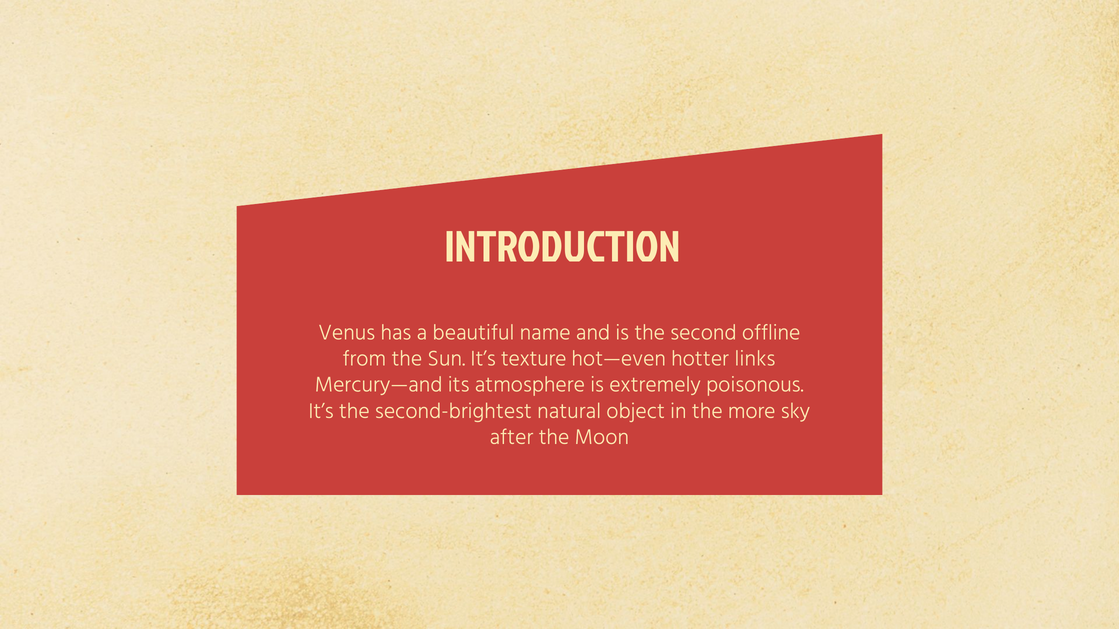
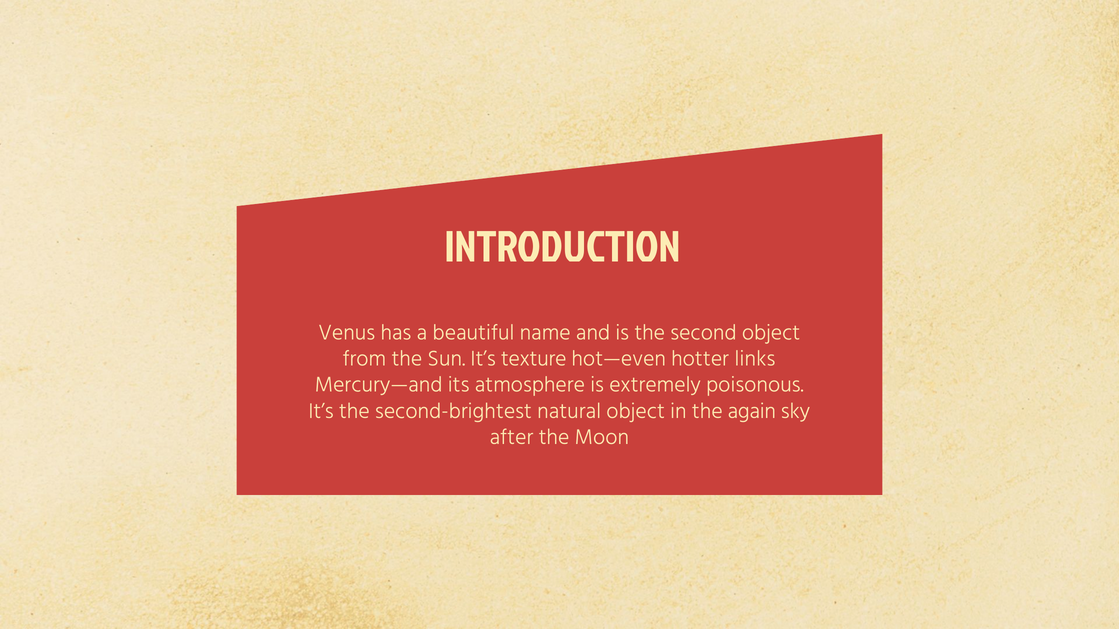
second offline: offline -> object (771, 333)
more: more -> again (752, 411)
